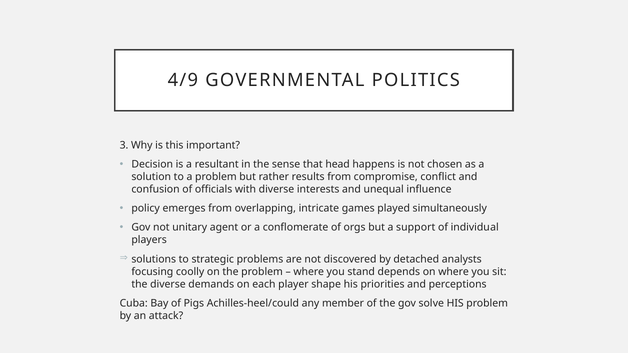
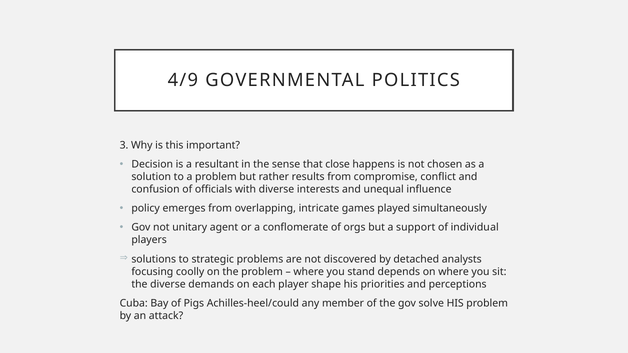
head: head -> close (338, 164)
